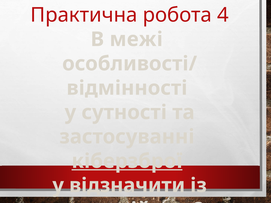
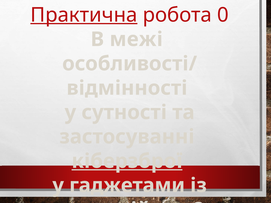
Практична underline: none -> present (84, 15)
4: 4 -> 0 (223, 15)
відзначити: відзначити -> гаджетами (127, 186)
